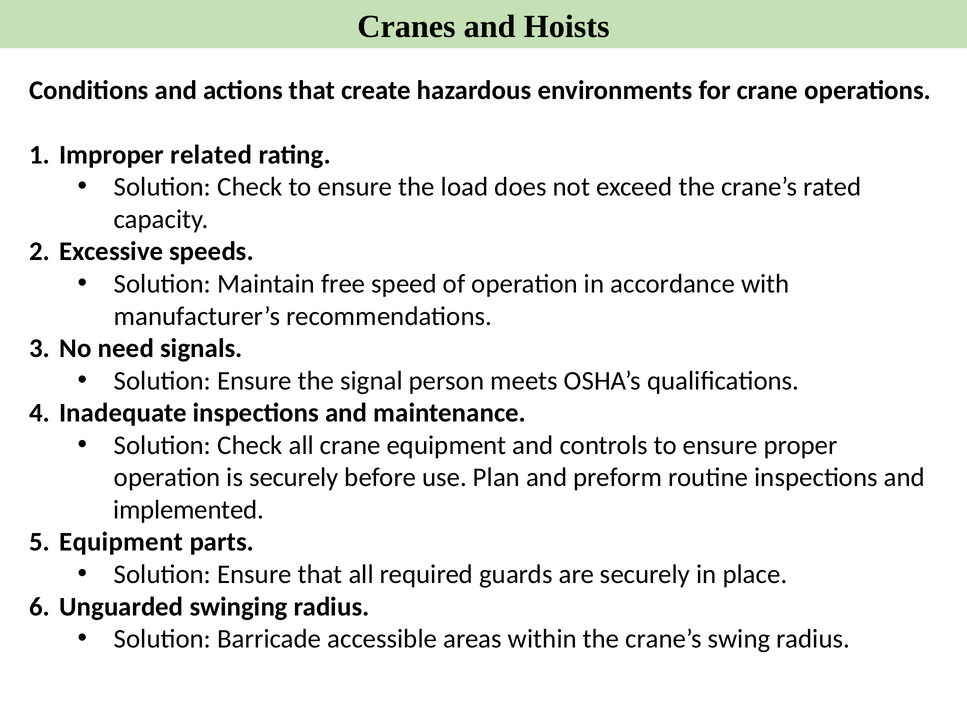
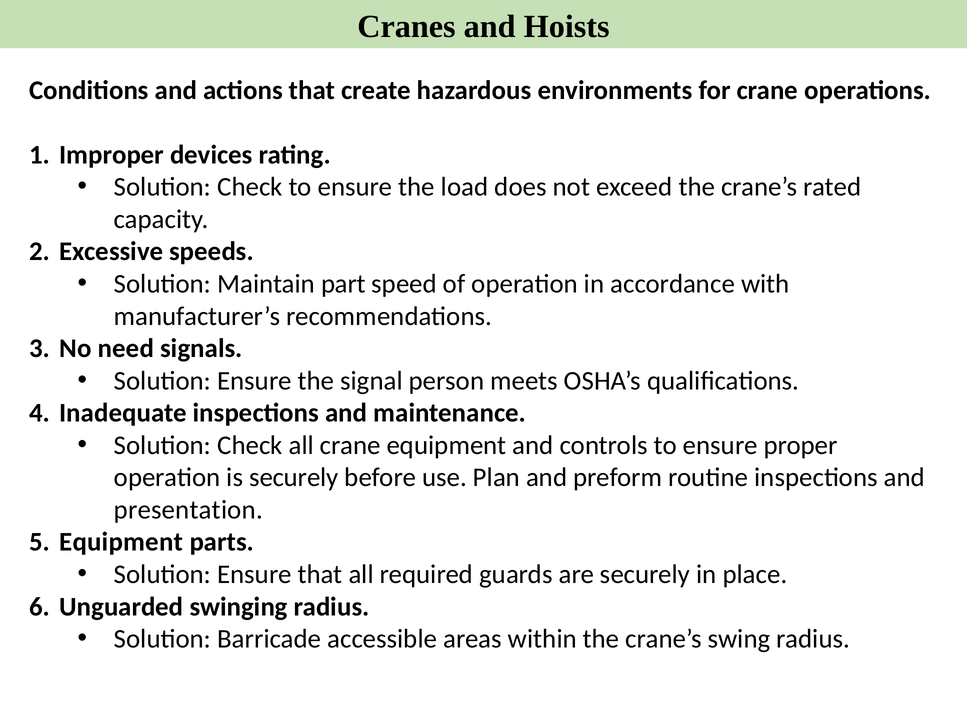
related: related -> devices (211, 155)
free: free -> part (343, 284)
implemented: implemented -> presentation (188, 509)
